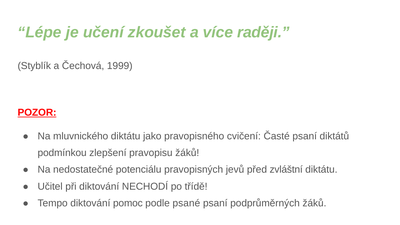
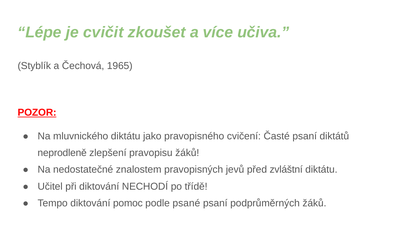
učení: učení -> cvičit (103, 32)
raději: raději -> učiva (263, 32)
1999: 1999 -> 1965 (120, 66)
podmínkou: podmínkou -> neprodleně (62, 153)
potenciálu: potenciálu -> znalostem (139, 170)
